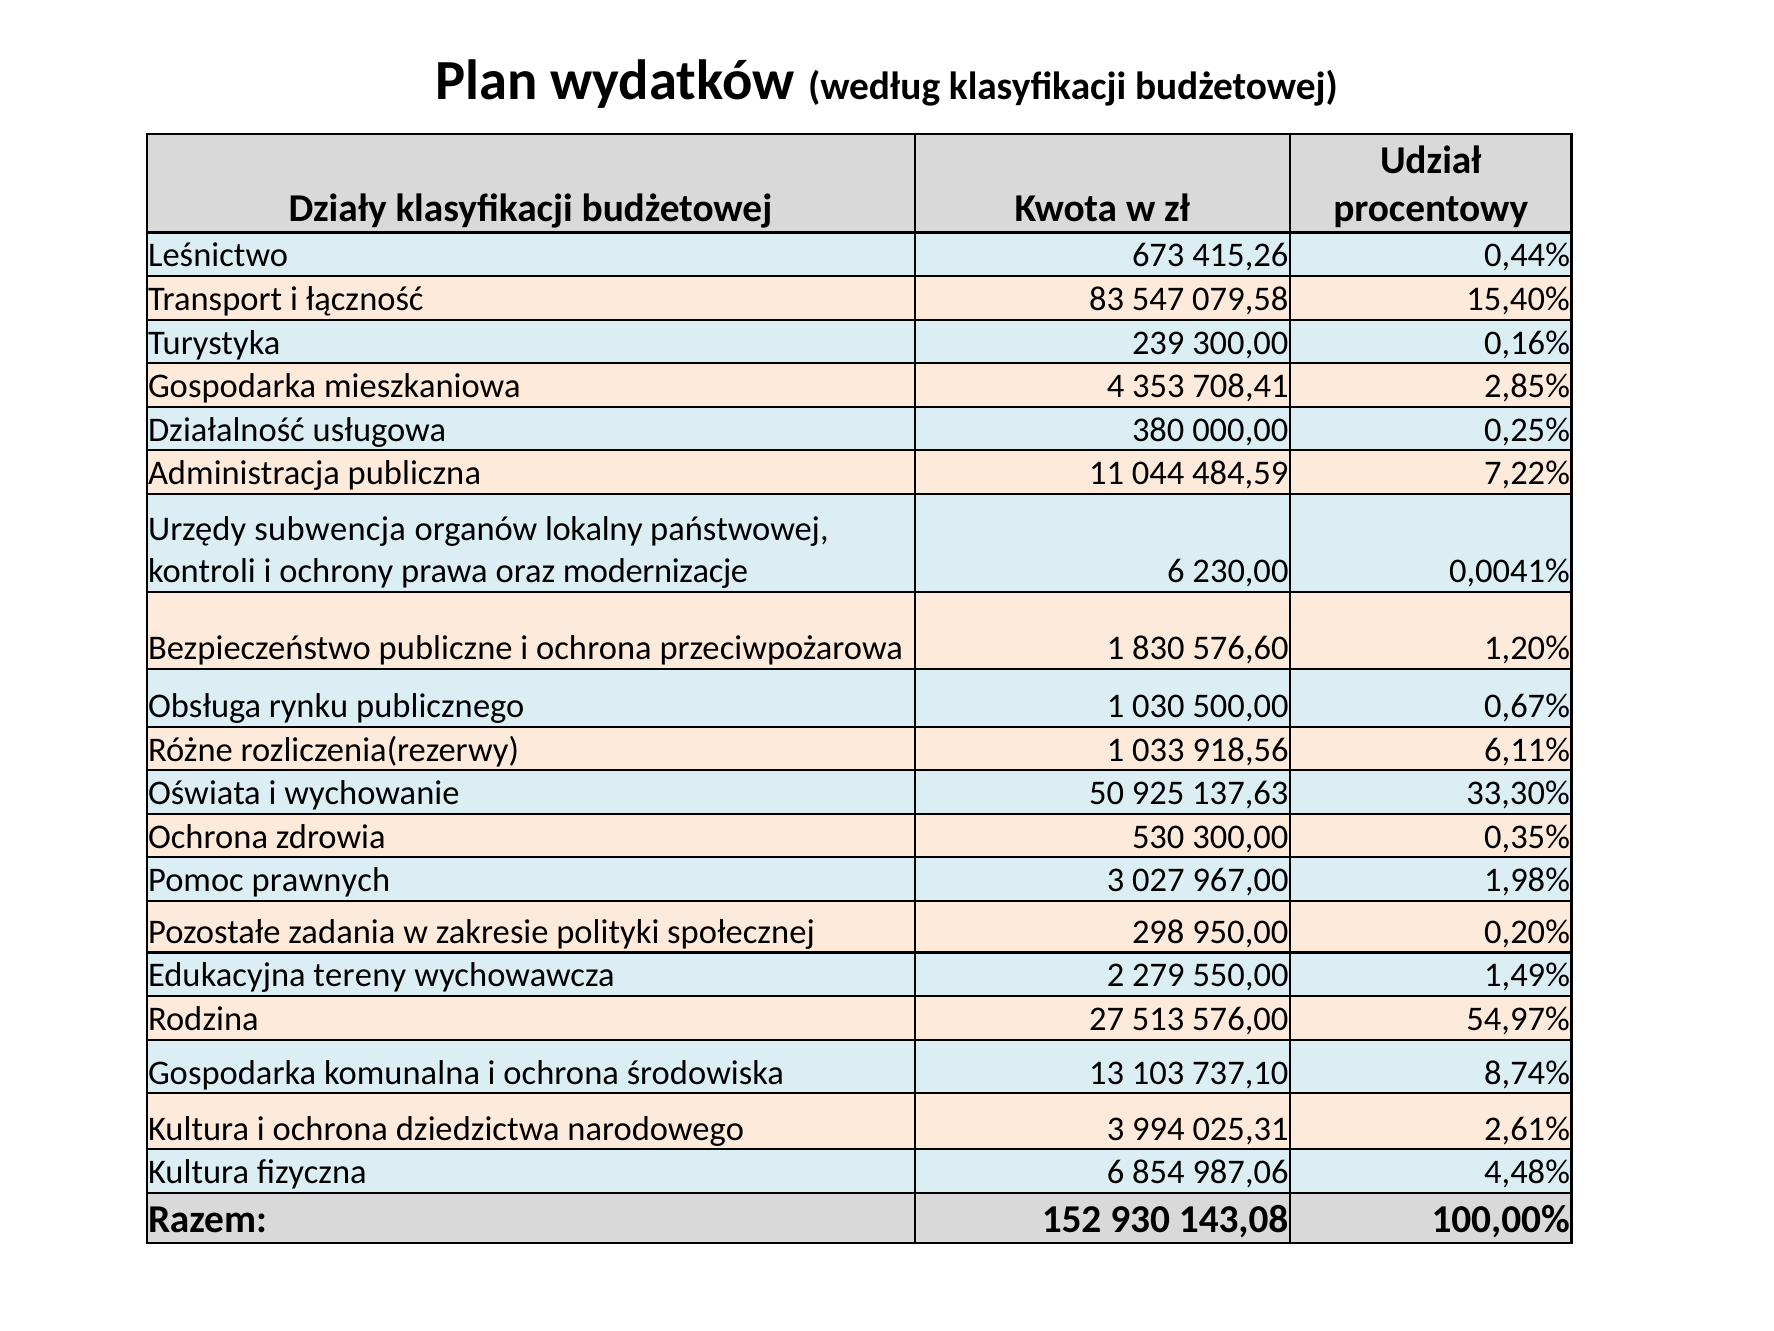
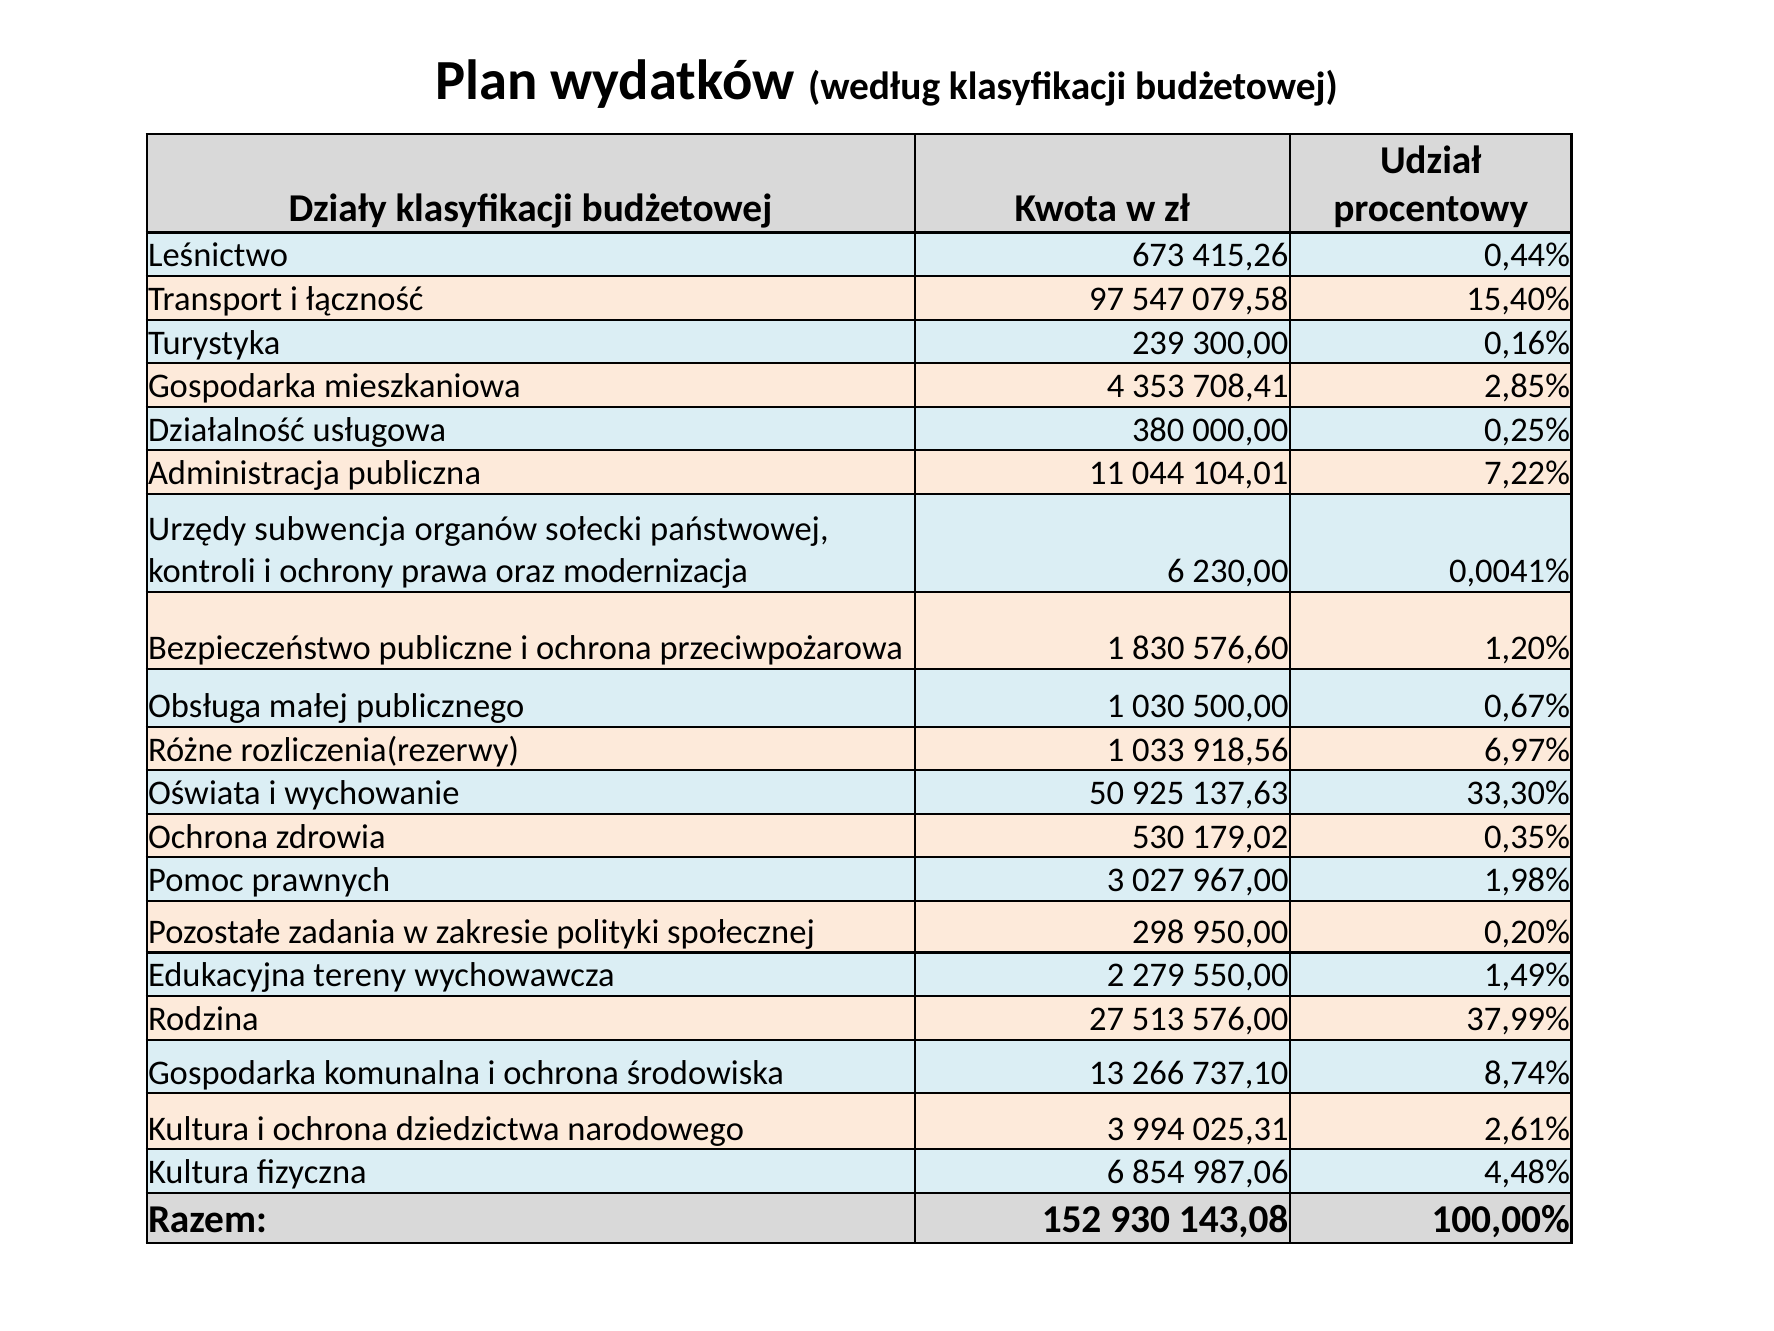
83: 83 -> 97 (1107, 299)
484,59: 484,59 -> 104,01 (1240, 473)
lokalny: lokalny -> sołecki (594, 529)
modernizacje: modernizacje -> modernizacja (655, 571)
rynku: rynku -> małej (308, 706)
6,11%: 6,11% -> 6,97% (1527, 749)
530 300,00: 300,00 -> 179,02 (1240, 837)
54,97%: 54,97% -> 37,99% (1518, 1019)
103: 103 -> 266 (1158, 1073)
